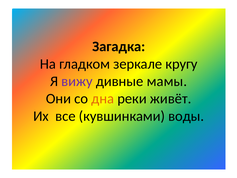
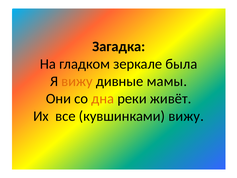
кругу: кругу -> была (181, 64)
вижу colour: purple -> orange (77, 81)
кувшинками воды: воды -> вижу (186, 116)
